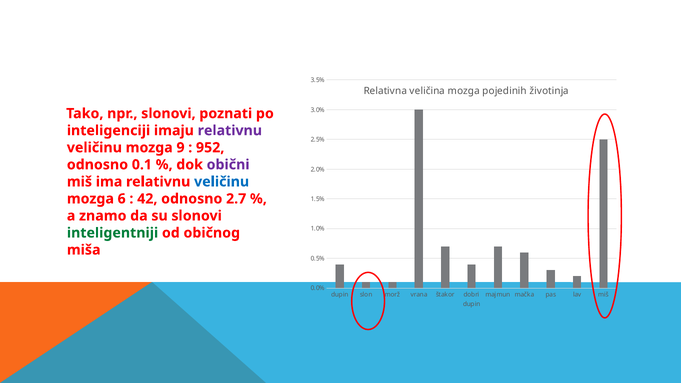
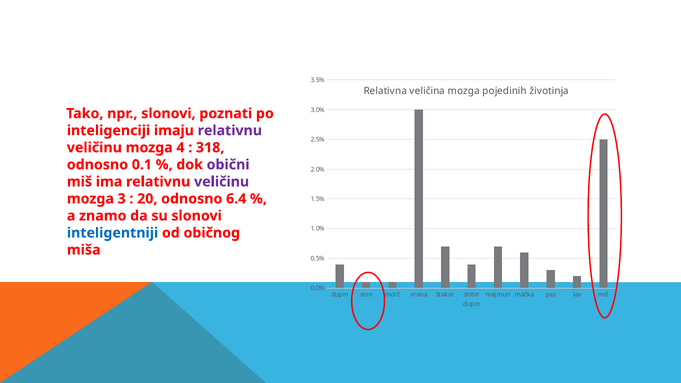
9: 9 -> 4 (181, 148)
952: 952 -> 318 (210, 148)
veličinu colour: blue -> purple (222, 182)
6: 6 -> 3 (122, 199)
42: 42 -> 20 (147, 199)
2.7: 2.7 -> 6.4 (236, 199)
inteligentniji colour: green -> blue (113, 233)
